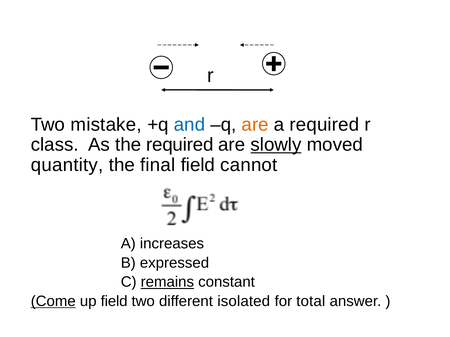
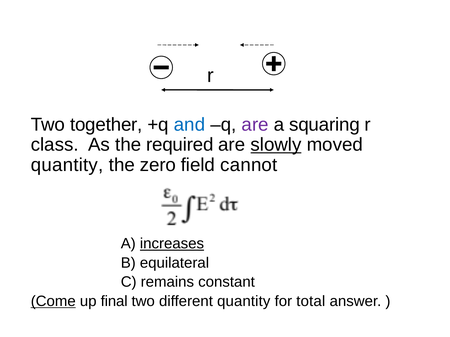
mistake: mistake -> together (106, 125)
are colour: orange -> purple (255, 125)
a required: required -> squaring (325, 125)
final: final -> zero (158, 165)
increases underline: none -> present (172, 244)
expressed: expressed -> equilateral (174, 263)
remains underline: present -> none (167, 282)
up field: field -> final (114, 302)
different isolated: isolated -> quantity (244, 302)
